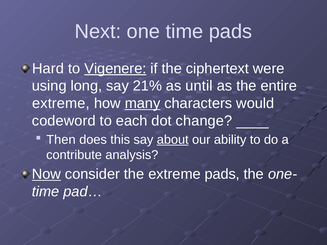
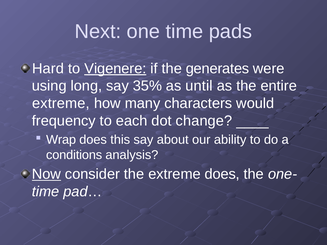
ciphertext: ciphertext -> generates (217, 69)
21%: 21% -> 35% (147, 86)
many underline: present -> none (143, 103)
codeword: codeword -> frequency (64, 121)
Then: Then -> Wrap (61, 140)
about underline: present -> none (173, 140)
contribute: contribute -> conditions (74, 155)
extreme pads: pads -> does (222, 174)
